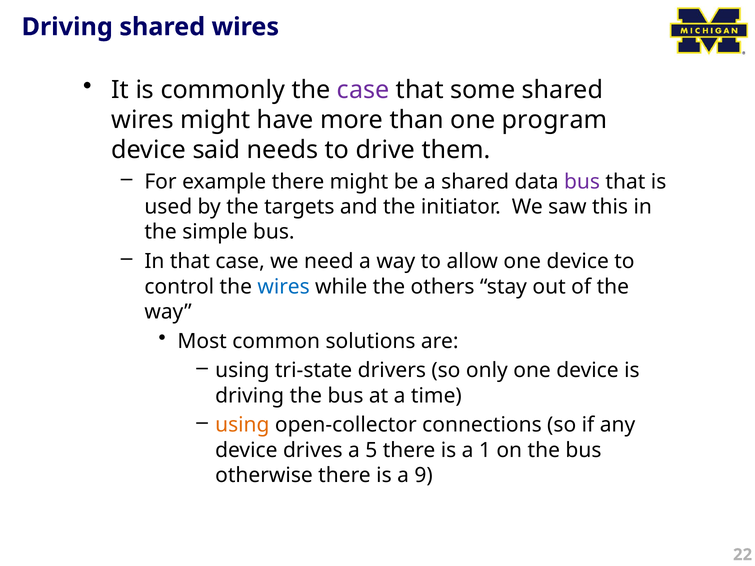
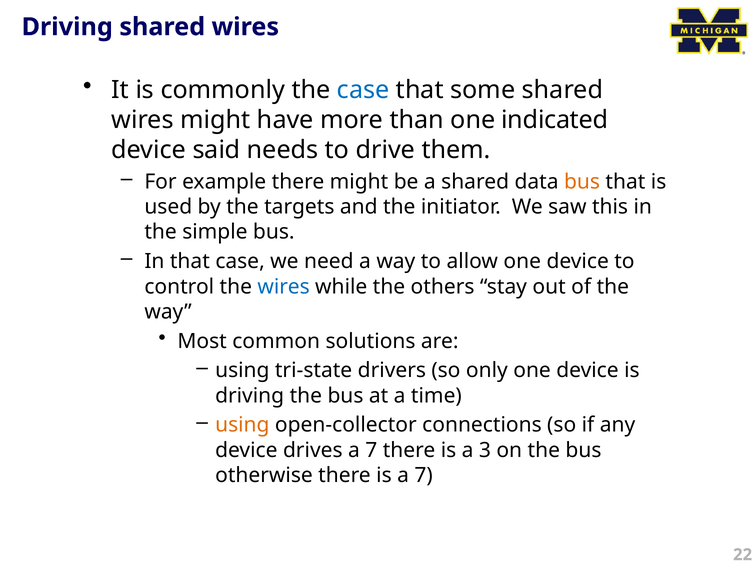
case colour: purple -> blue (363, 90)
program: program -> indicated (555, 120)
bus colour: purple -> orange (582, 182)
drives a 5: 5 -> 7 (371, 450)
1: 1 -> 3 (485, 450)
is a 9: 9 -> 7 (424, 476)
